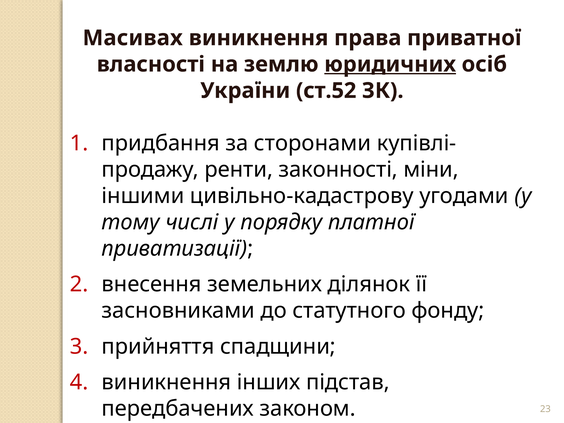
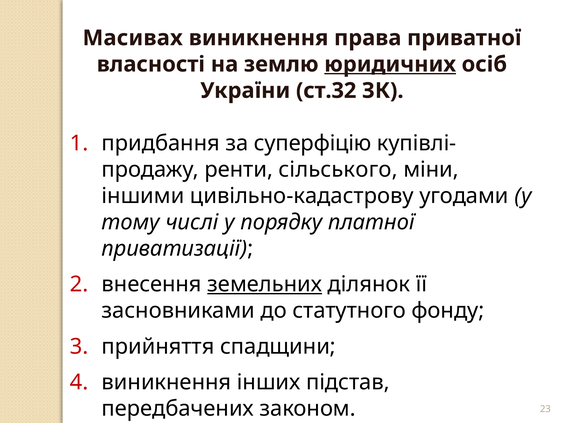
ст.52: ст.52 -> ст.32 (326, 91)
сторонами: сторонами -> суперфіцію (313, 143)
законності: законності -> сільського (338, 170)
земельних underline: none -> present (265, 284)
